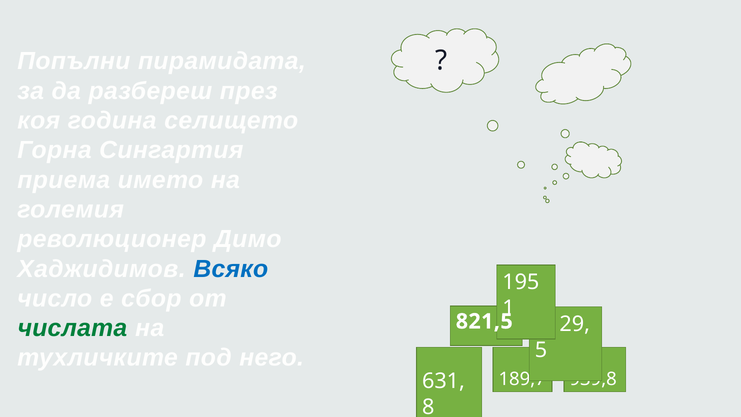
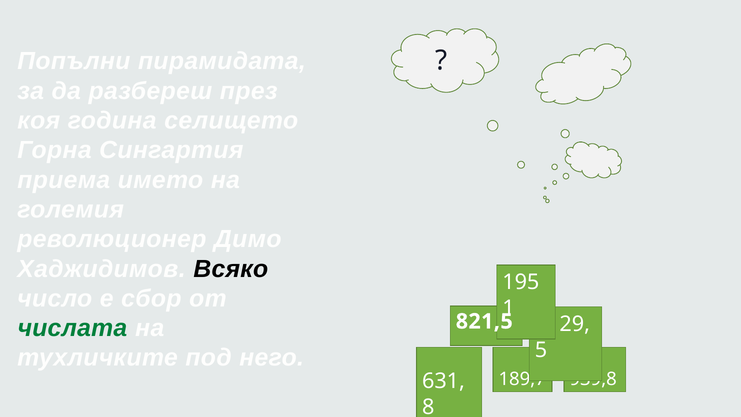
Всяко colour: blue -> black (231, 269)
